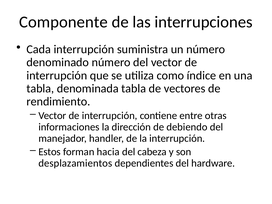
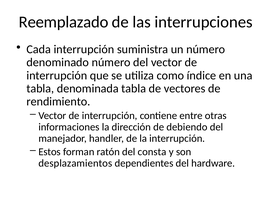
Componente: Componente -> Reemplazado (64, 22)
hacia: hacia -> ratón (108, 152)
cabeza: cabeza -> consta (152, 152)
